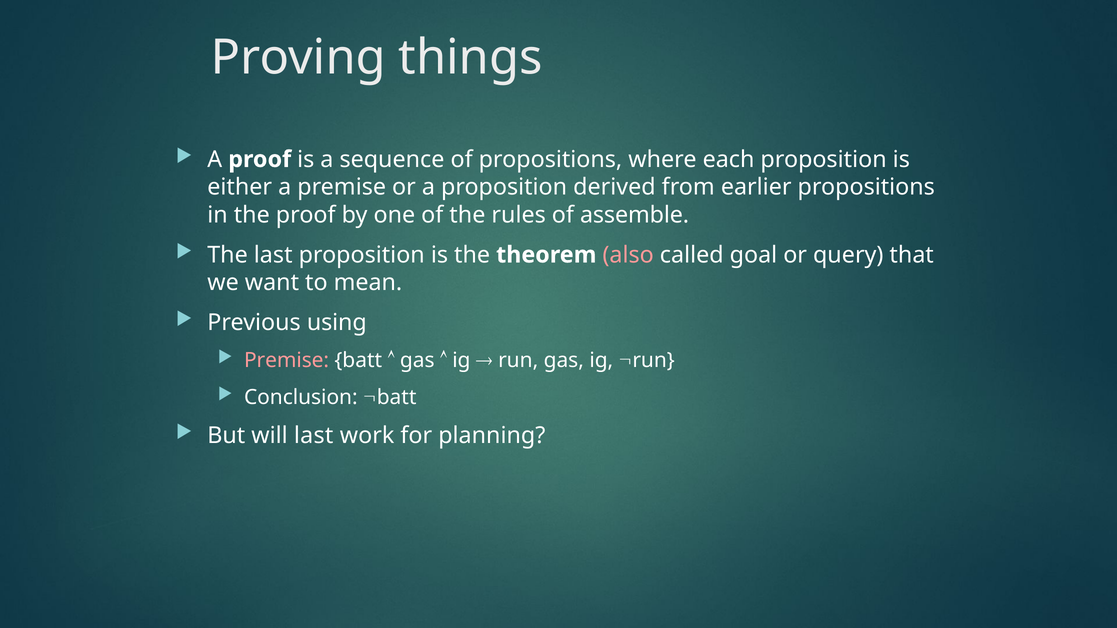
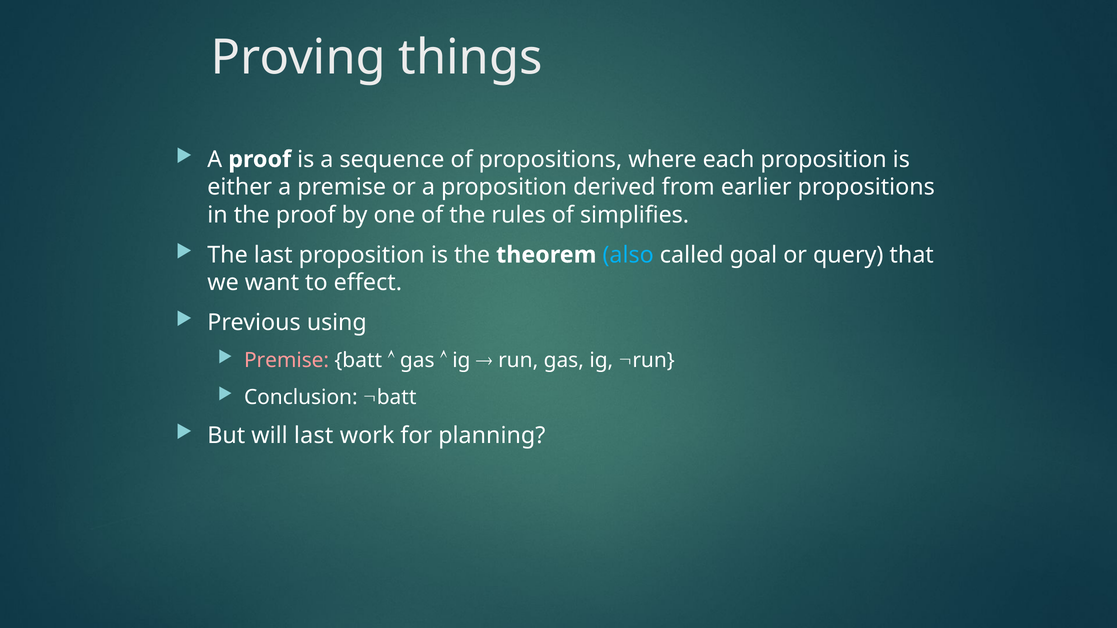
assemble: assemble -> simplifies (635, 215)
also colour: pink -> light blue (628, 255)
mean: mean -> effect (368, 283)
